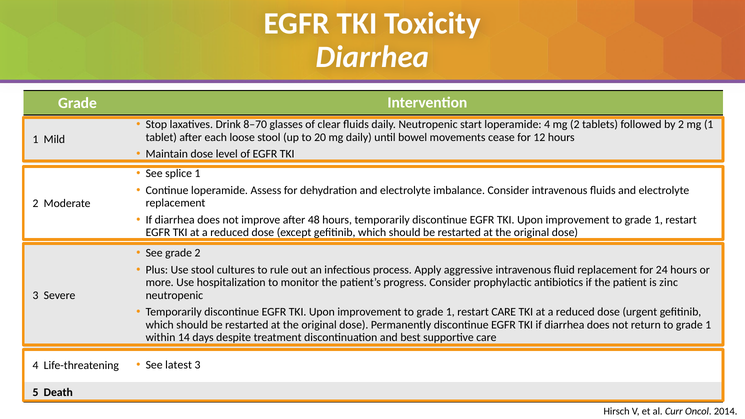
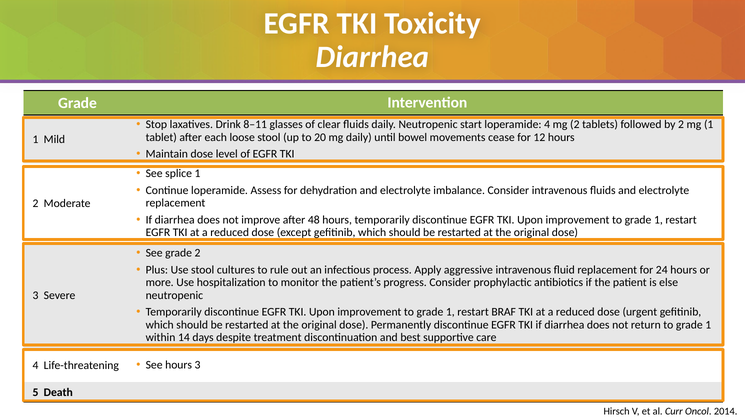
8–70: 8–70 -> 8–11 (255, 125)
zinc: zinc -> else (669, 283)
restart CARE: CARE -> BRAF (504, 312)
See latest: latest -> hours (179, 365)
